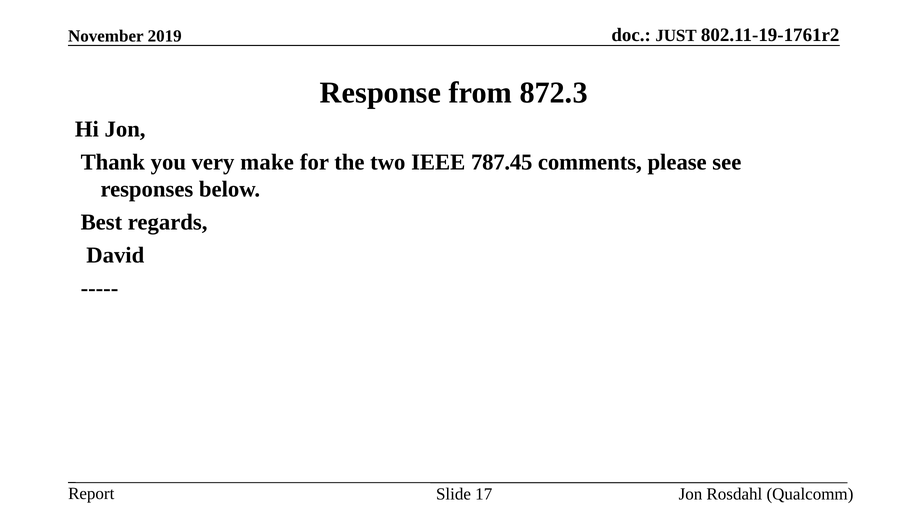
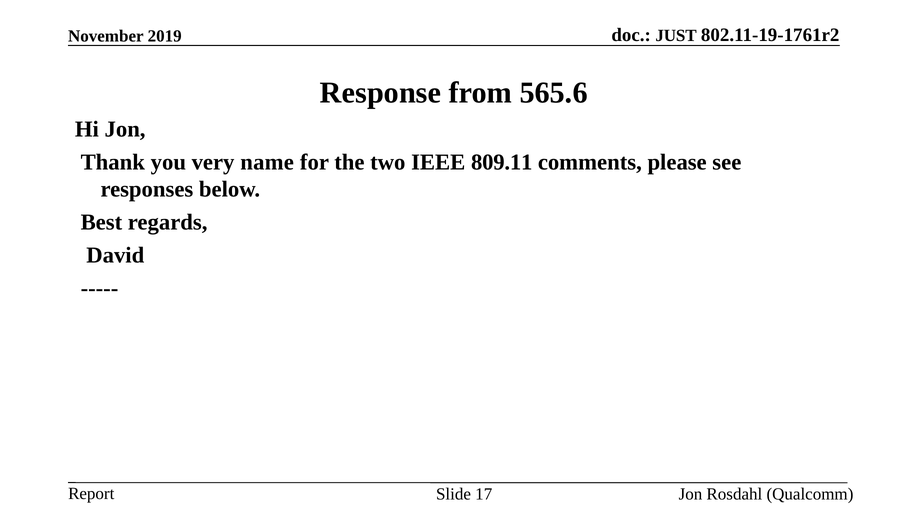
872.3: 872.3 -> 565.6 (554, 93)
make: make -> name (267, 162)
787.45: 787.45 -> 809.11 (502, 162)
